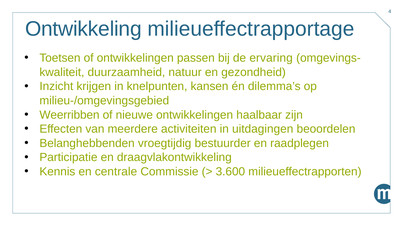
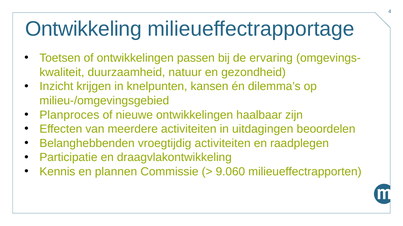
Weerribben: Weerribben -> Planproces (69, 115)
vroegtijdig bestuurder: bestuurder -> activiteiten (223, 144)
centrale: centrale -> plannen (116, 172)
3.600: 3.600 -> 9.060 (230, 172)
